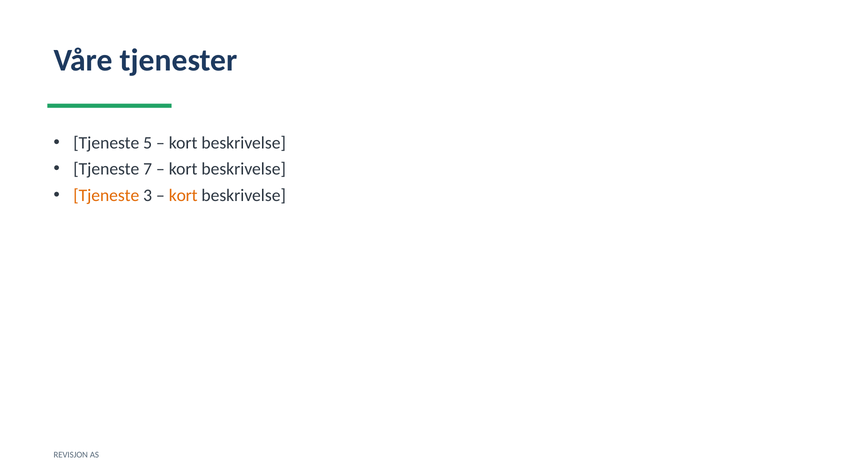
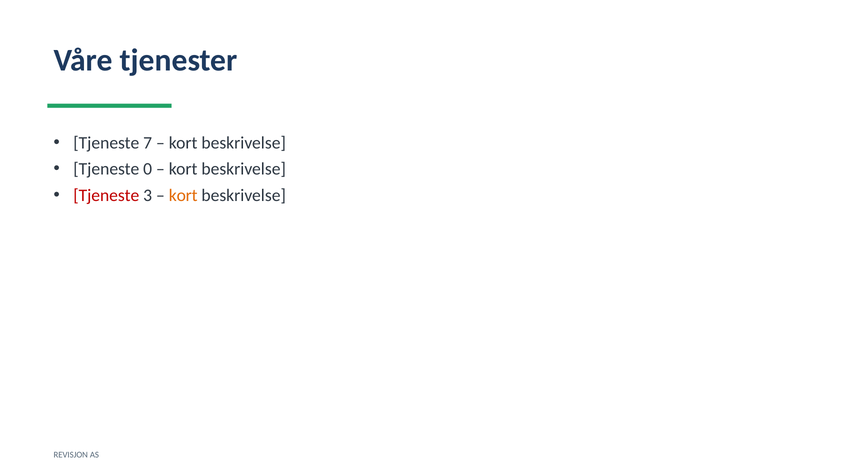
5: 5 -> 7 (148, 143)
7: 7 -> 0 (148, 169)
Tjeneste colour: orange -> red (106, 195)
